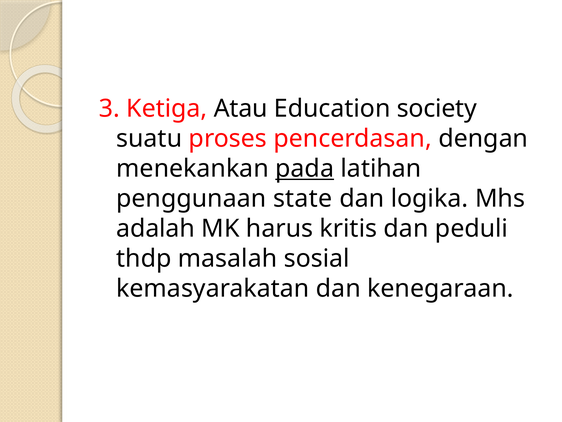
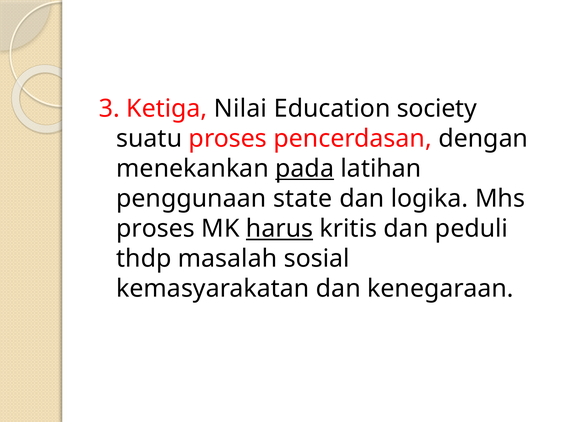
Atau: Atau -> Nilai (241, 108)
adalah: adalah -> proses (156, 228)
harus underline: none -> present (280, 228)
